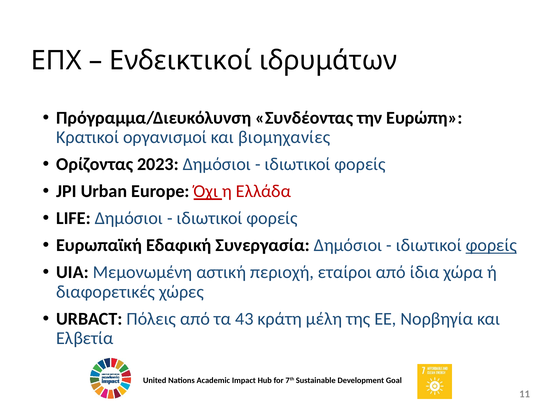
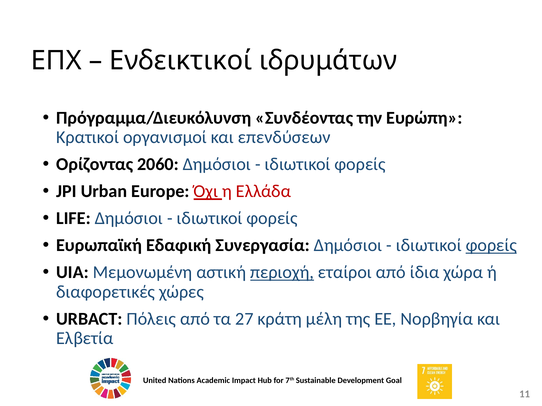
βιομηχανίες: βιομηχανίες -> επενδύσεων (284, 138)
2023: 2023 -> 2060 (158, 165)
περιοχή underline: none -> present (282, 273)
43: 43 -> 27 (244, 319)
